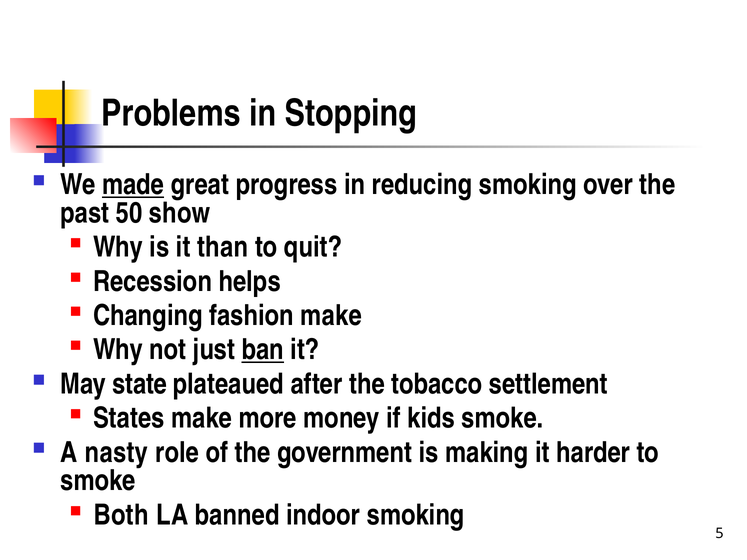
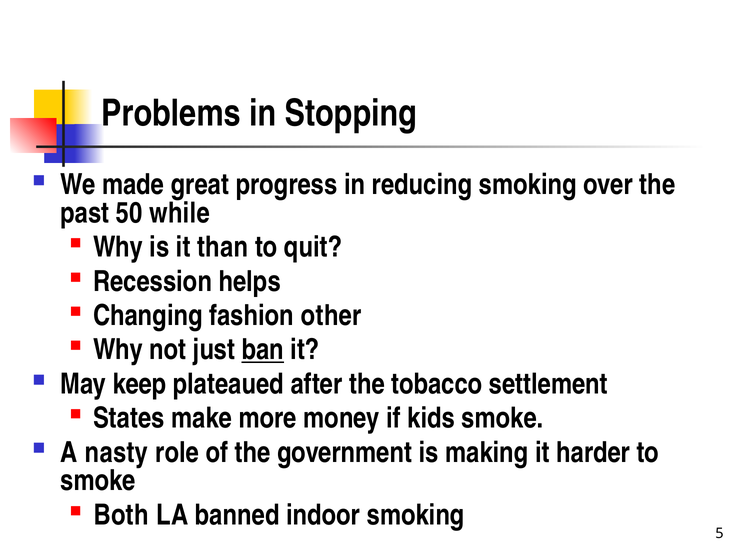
made underline: present -> none (133, 185)
show: show -> while (180, 213)
fashion make: make -> other (331, 316)
state: state -> keep (140, 384)
